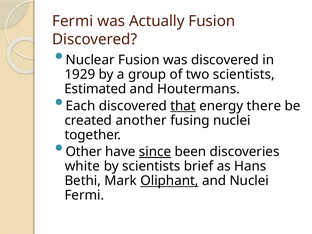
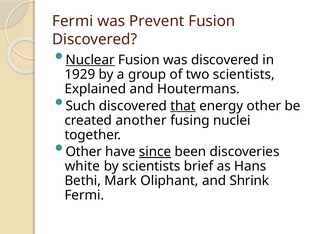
Actually: Actually -> Prevent (157, 21)
Nuclear underline: none -> present (90, 60)
Estimated: Estimated -> Explained (95, 89)
Each: Each -> Such (81, 106)
energy there: there -> other (264, 106)
Oliphant underline: present -> none (169, 181)
and Nuclei: Nuclei -> Shrink (249, 181)
